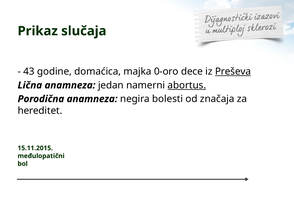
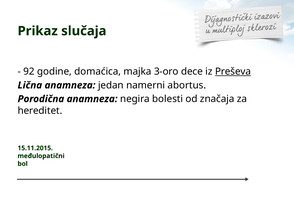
43: 43 -> 92 (29, 72)
0-oro: 0-oro -> 3-oro (166, 72)
abortus underline: present -> none (187, 85)
